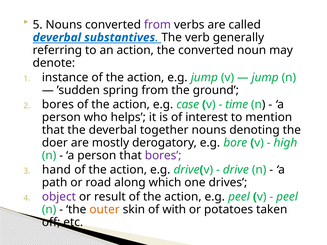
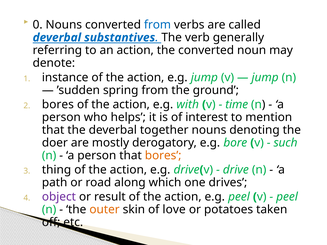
5: 5 -> 0 (38, 25)
from colour: purple -> blue (157, 25)
case: case -> with (188, 105)
high: high -> such (286, 143)
bores colour: purple -> orange (163, 156)
hand: hand -> thing (57, 170)
with: with -> love (174, 210)
